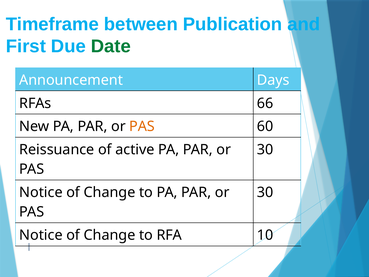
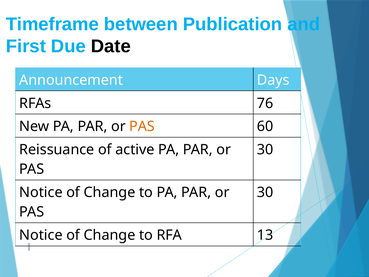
Date colour: green -> black (111, 46)
66: 66 -> 76 (265, 103)
10: 10 -> 13 (265, 235)
